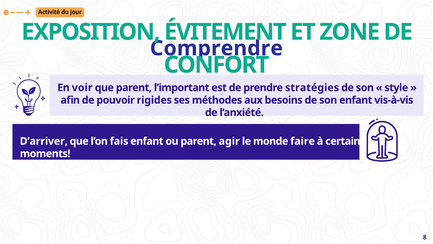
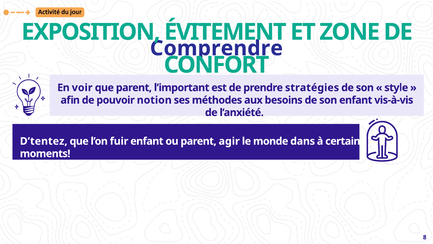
rigides: rigides -> notion (154, 100)
D’arriver: D’arriver -> D’tentez (44, 141)
fais: fais -> fuir (119, 141)
faire: faire -> dans (303, 141)
